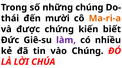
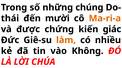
biết: biết -> giác (112, 29)
làm colour: purple -> orange (66, 40)
vào Chúng: Chúng -> Không (88, 51)
